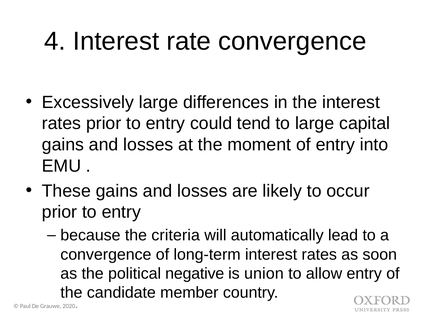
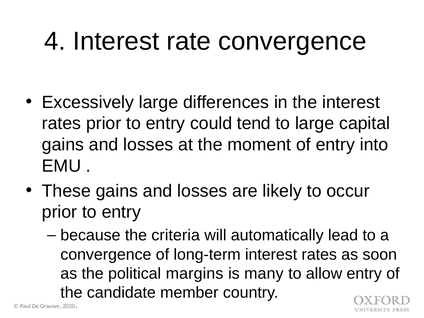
negative: negative -> margins (195, 274)
union: union -> many (264, 274)
